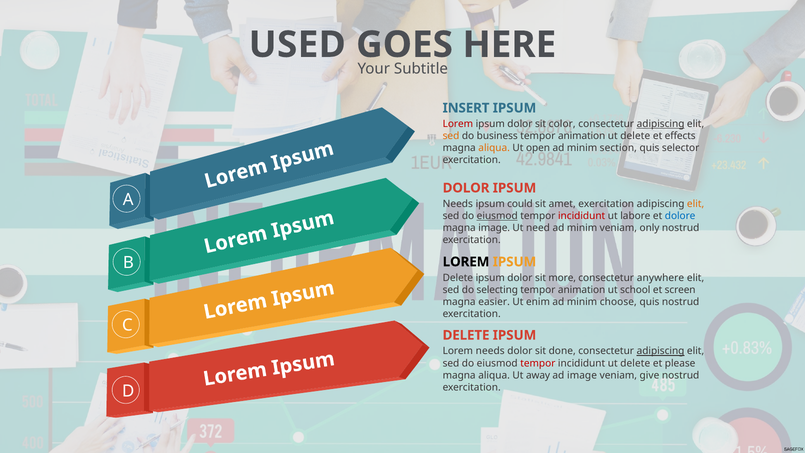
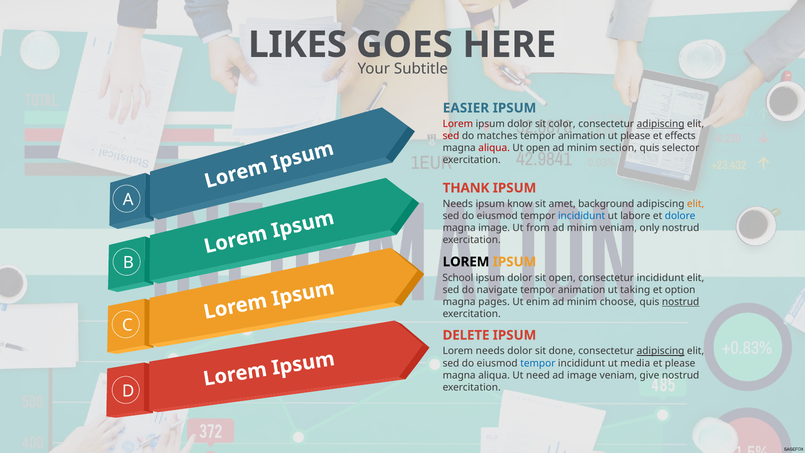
USED: USED -> LIKES (298, 45)
INSERT: INSERT -> EASIER (466, 108)
sed colour: orange -> red (451, 136)
business: business -> matches (497, 136)
delete: delete -> please (635, 136)
aliqua colour: orange -> red (494, 148)
DOLOR: DOLOR -> THANK (466, 188)
could: could -> know (520, 204)
amet exercitation: exercitation -> background (606, 204)
eiusmod underline: present -> none (497, 216)
incididunt colour: red -> blue (582, 216)
need: need -> from (538, 228)
Delete: Delete -> School (458, 278)
sit more: more -> open (562, 278)
consectetur anywhere: anywhere -> incididunt (661, 278)
selecting: selecting -> navigate (497, 290)
school: school -> taking (635, 290)
screen: screen -> option (680, 290)
easier: easier -> pages (494, 302)
nostrud underline: none -> present (681, 302)
tempor colour: red -> blue (538, 363)
incididunt ut delete: delete -> media (635, 363)
away: away -> need (538, 375)
